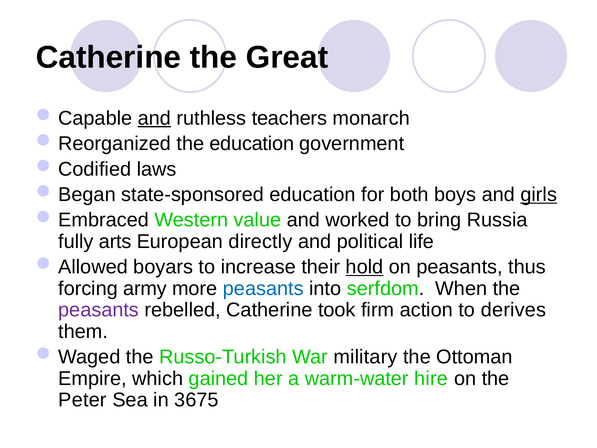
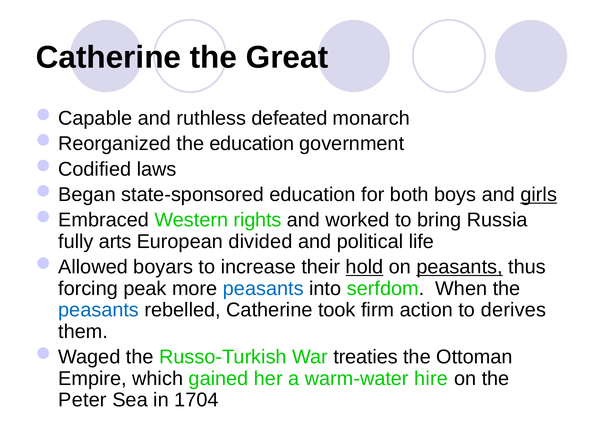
and underline: present -> none (154, 118)
teachers: teachers -> defeated (289, 118)
value: value -> rights (258, 220)
directly: directly -> divided (260, 241)
peasants underline: none -> present (460, 267)
army: army -> peak (145, 288)
peasants colour: purple -> blue (99, 310)
military: military -> treaties (366, 357)
3675: 3675 -> 1704 (196, 400)
